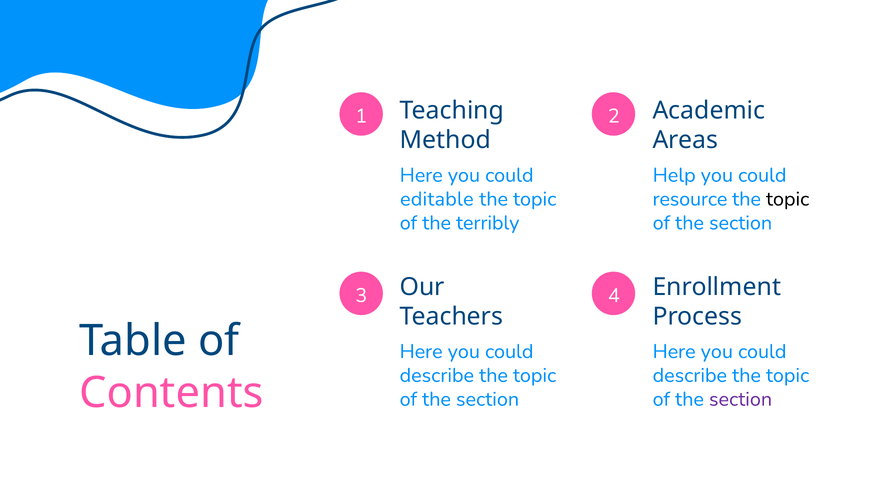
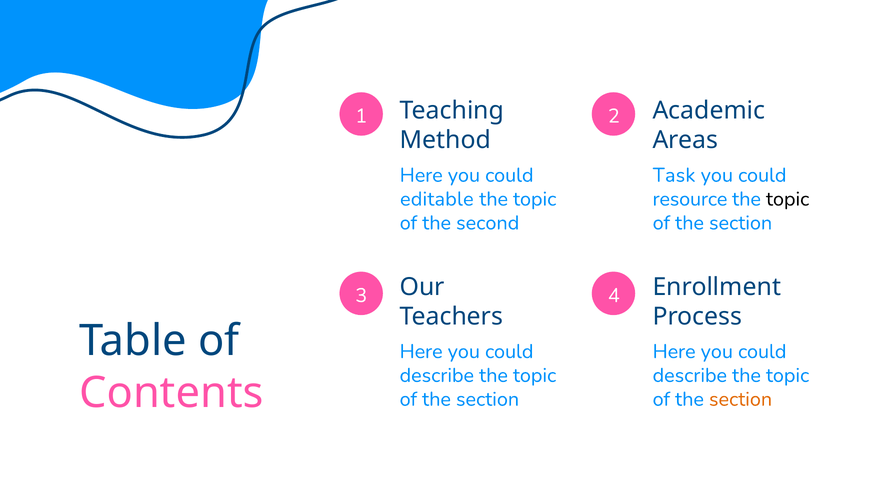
Help: Help -> Task (674, 175)
terribly: terribly -> second (488, 223)
section colour: purple -> orange (741, 399)
